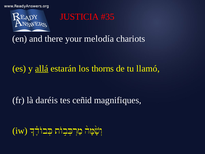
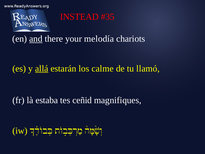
JUSTICIA: JUSTICIA -> INSTEAD (79, 17)
and underline: none -> present (36, 39)
thorns: thorns -> calme (103, 68)
daréis: daréis -> estaba (47, 100)
